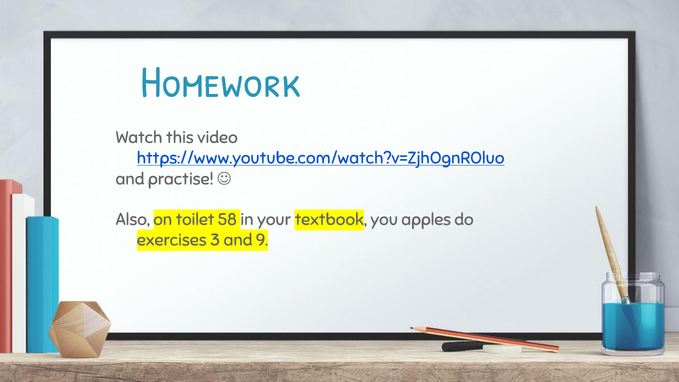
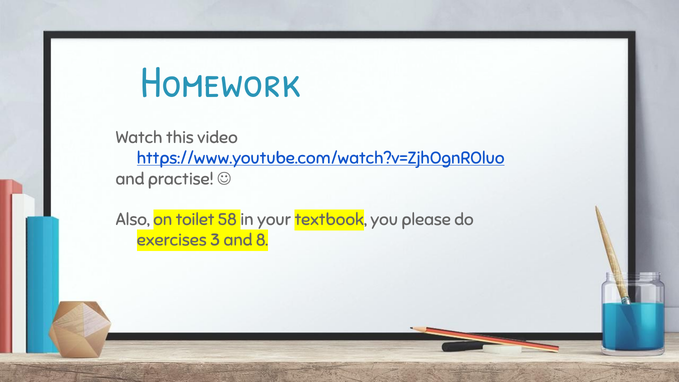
apples: apples -> please (426, 220)
9: 9 -> 8 (262, 240)
